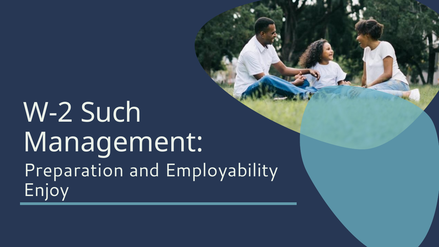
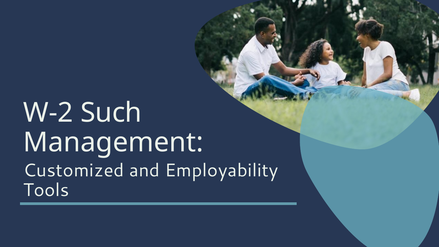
Preparation: Preparation -> Customized (74, 170)
Enjoy: Enjoy -> Tools (46, 190)
